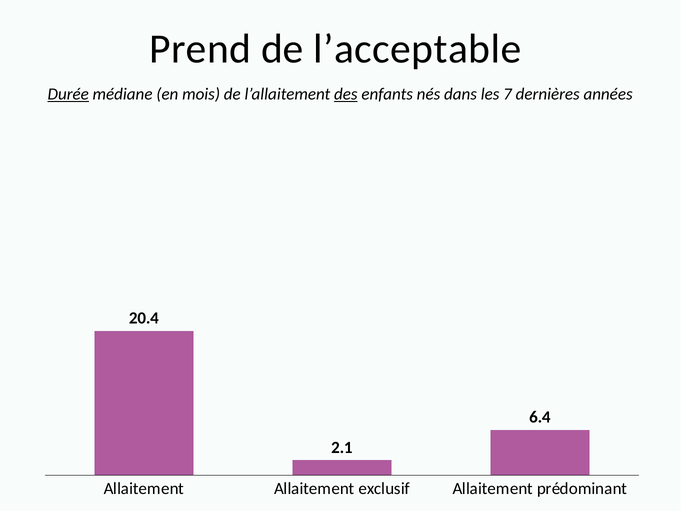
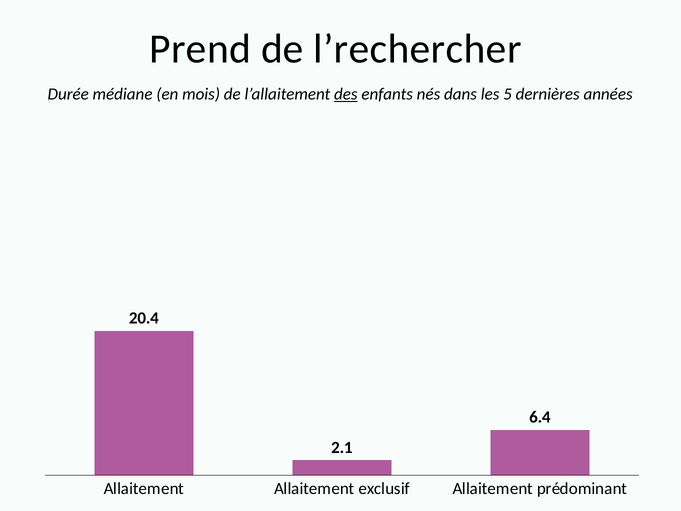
l’acceptable: l’acceptable -> l’rechercher (417, 49)
Durée underline: present -> none (68, 94)
7: 7 -> 5 (508, 94)
